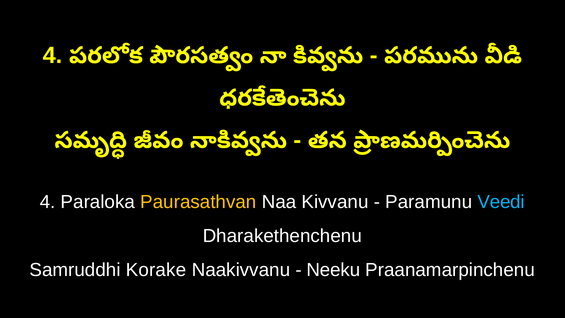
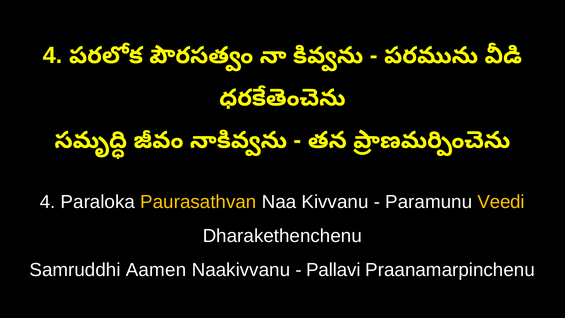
Veedi colour: light blue -> yellow (501, 202)
Korake: Korake -> Aamen (156, 270)
Neeku: Neeku -> Pallavi (333, 270)
